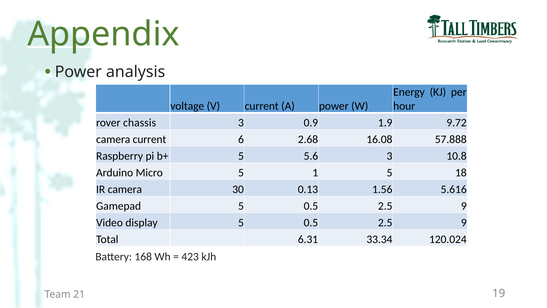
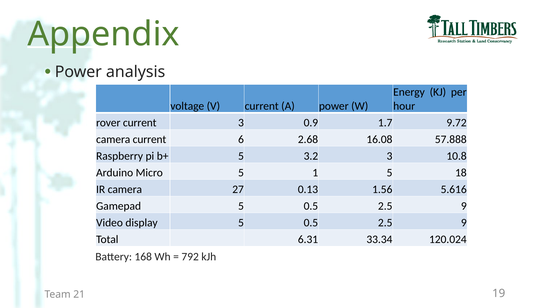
rover chassis: chassis -> current (140, 123)
1.9: 1.9 -> 1.7 (385, 123)
5.6: 5.6 -> 3.2 (311, 156)
30: 30 -> 27 (238, 189)
423: 423 -> 792 (190, 256)
